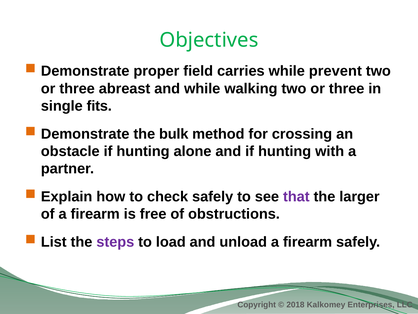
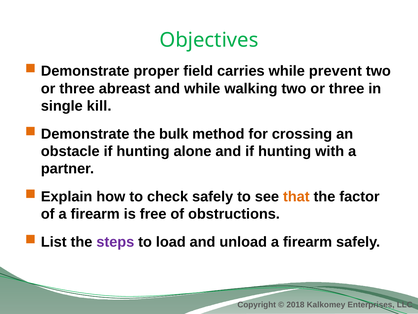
fits: fits -> kill (99, 106)
that colour: purple -> orange (296, 196)
larger: larger -> factor (359, 196)
